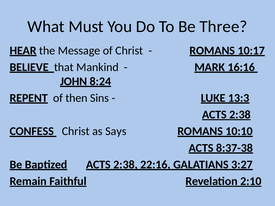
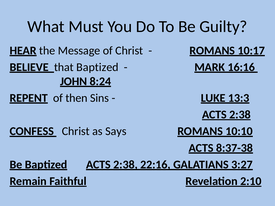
Three: Three -> Guilty (223, 27)
that Mankind: Mankind -> Baptized (97, 67)
